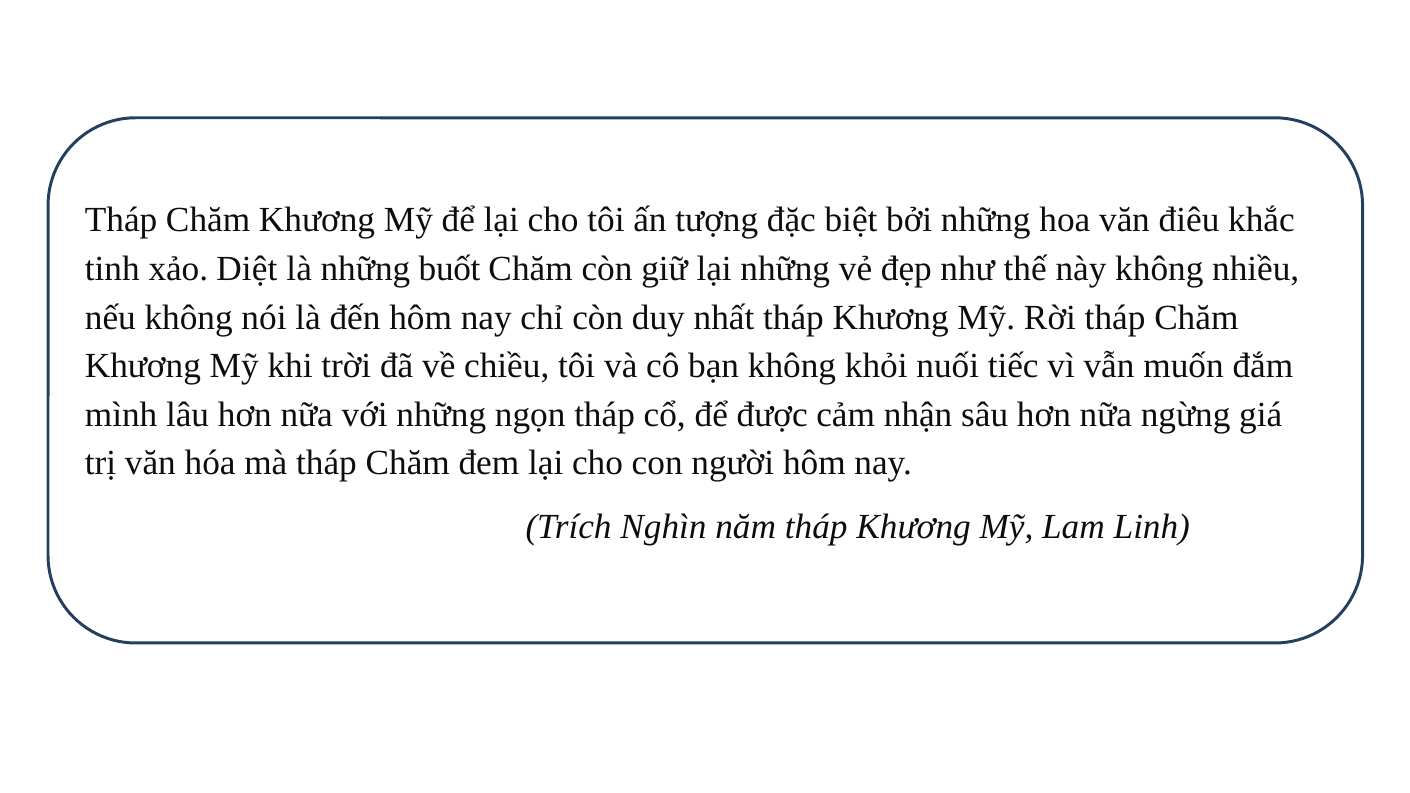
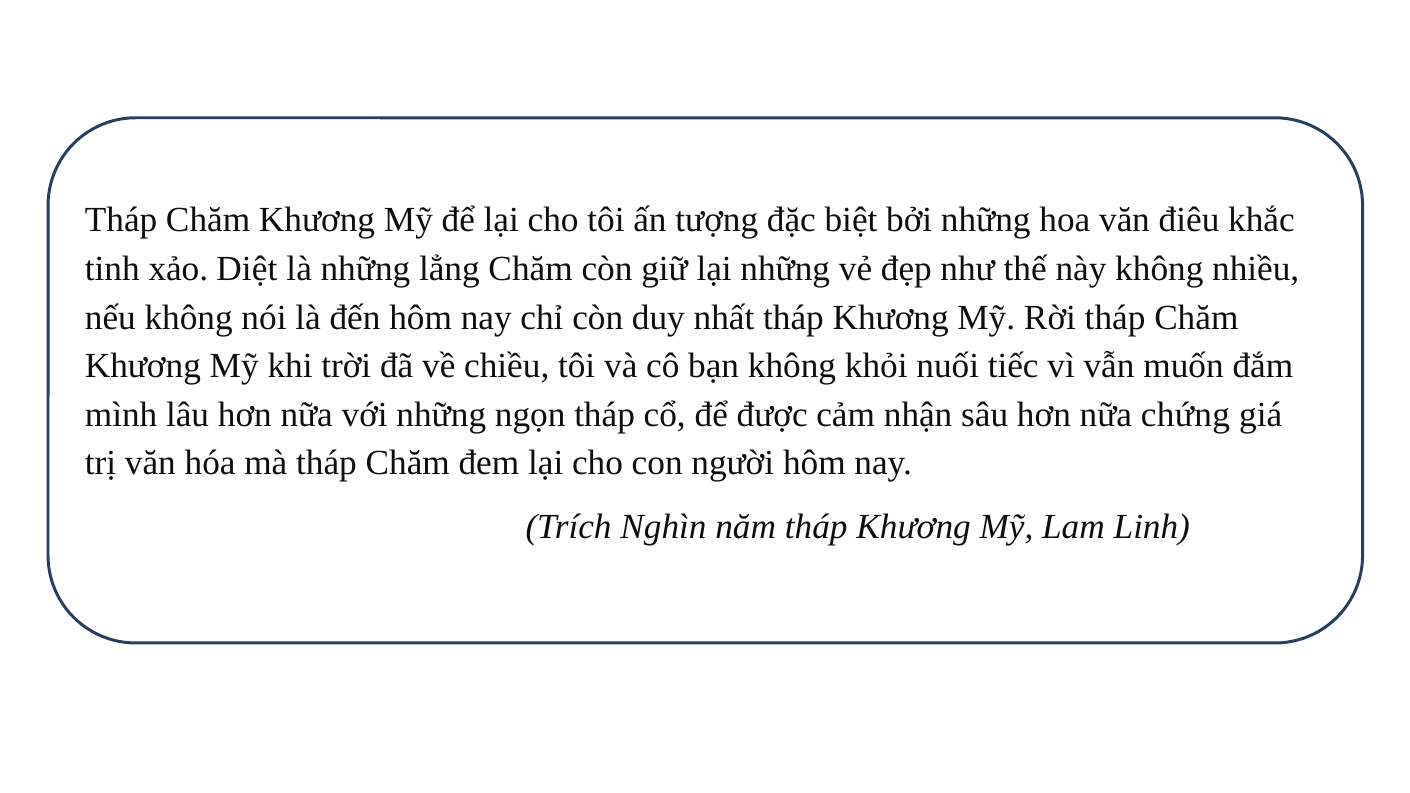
buốt: buốt -> lẳng (449, 269)
ngừng: ngừng -> chứng (1185, 415)
